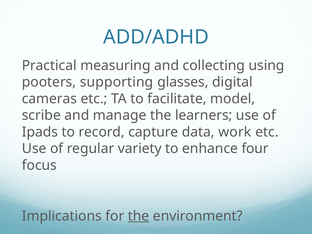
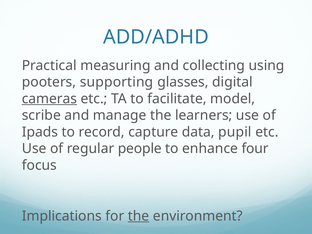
cameras underline: none -> present (49, 99)
work: work -> pupil (235, 132)
variety: variety -> people (140, 149)
